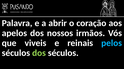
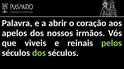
pelos colour: light blue -> light green (112, 43)
